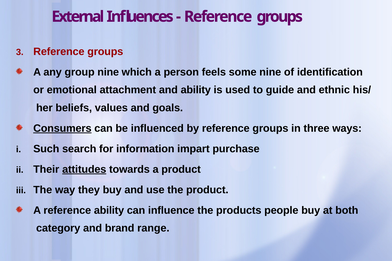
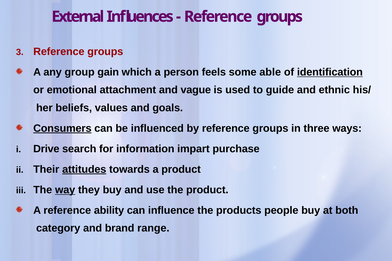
group nine: nine -> gain (108, 72)
some nine: nine -> able (270, 72)
identification underline: none -> present (330, 72)
and ability: ability -> vague (196, 90)
Such: Such -> Drive (46, 149)
way underline: none -> present (65, 190)
